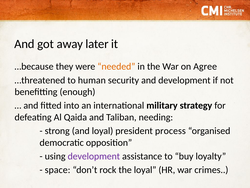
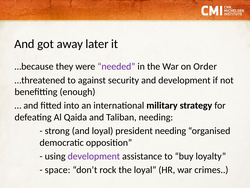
needed colour: orange -> purple (116, 66)
Agree: Agree -> Order (205, 66)
human: human -> against (92, 80)
president process: process -> needing (170, 131)
